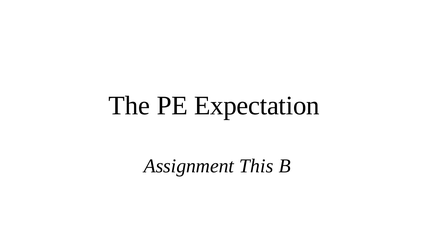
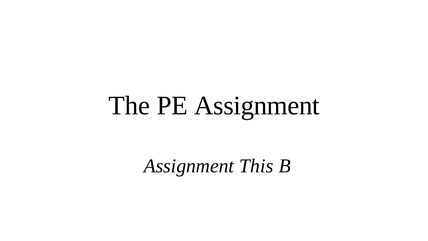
PE Expectation: Expectation -> Assignment (257, 106)
